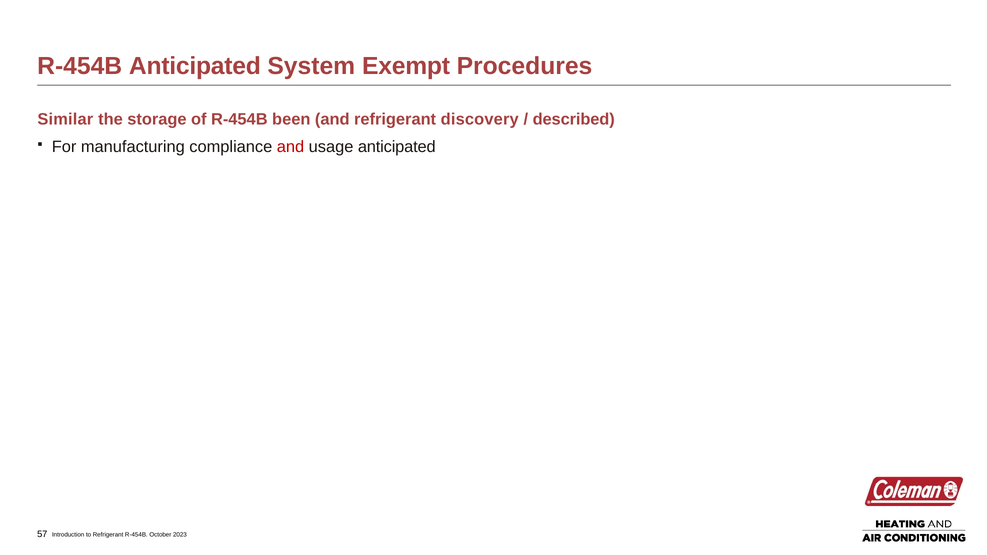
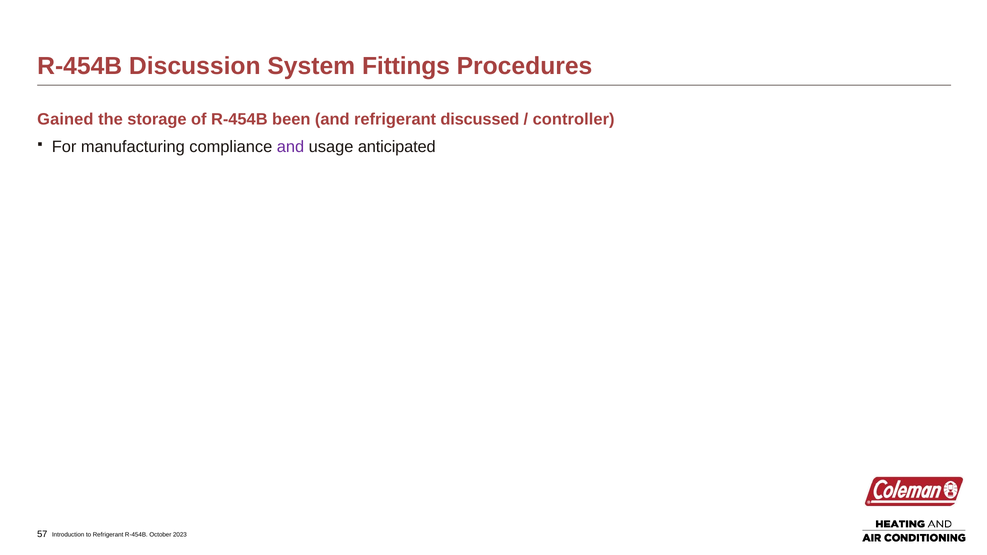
R-454B Anticipated: Anticipated -> Discussion (195, 66)
Exempt: Exempt -> Fittings (406, 66)
Similar: Similar -> Gained (65, 119)
discovery: discovery -> discussed (480, 119)
described: described -> controller (574, 119)
and colour: red -> purple (290, 147)
